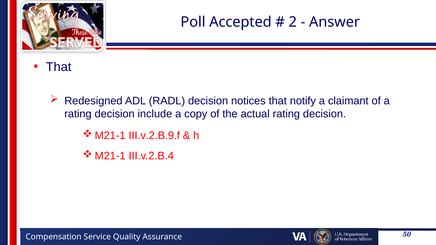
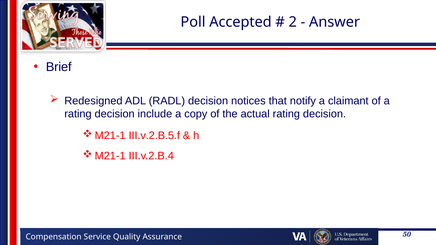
That: That -> Brief (59, 67)
III.v.2.B.9.f: III.v.2.B.9.f -> III.v.2.B.5.f (154, 136)
